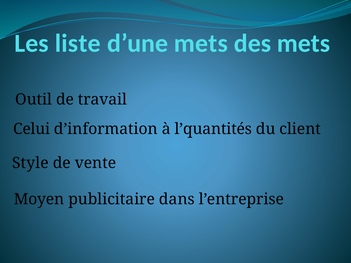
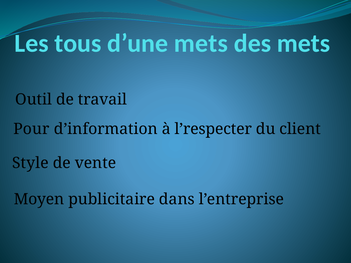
liste: liste -> tous (78, 43)
Celui: Celui -> Pour (31, 129)
l’quantités: l’quantités -> l’respecter (213, 129)
